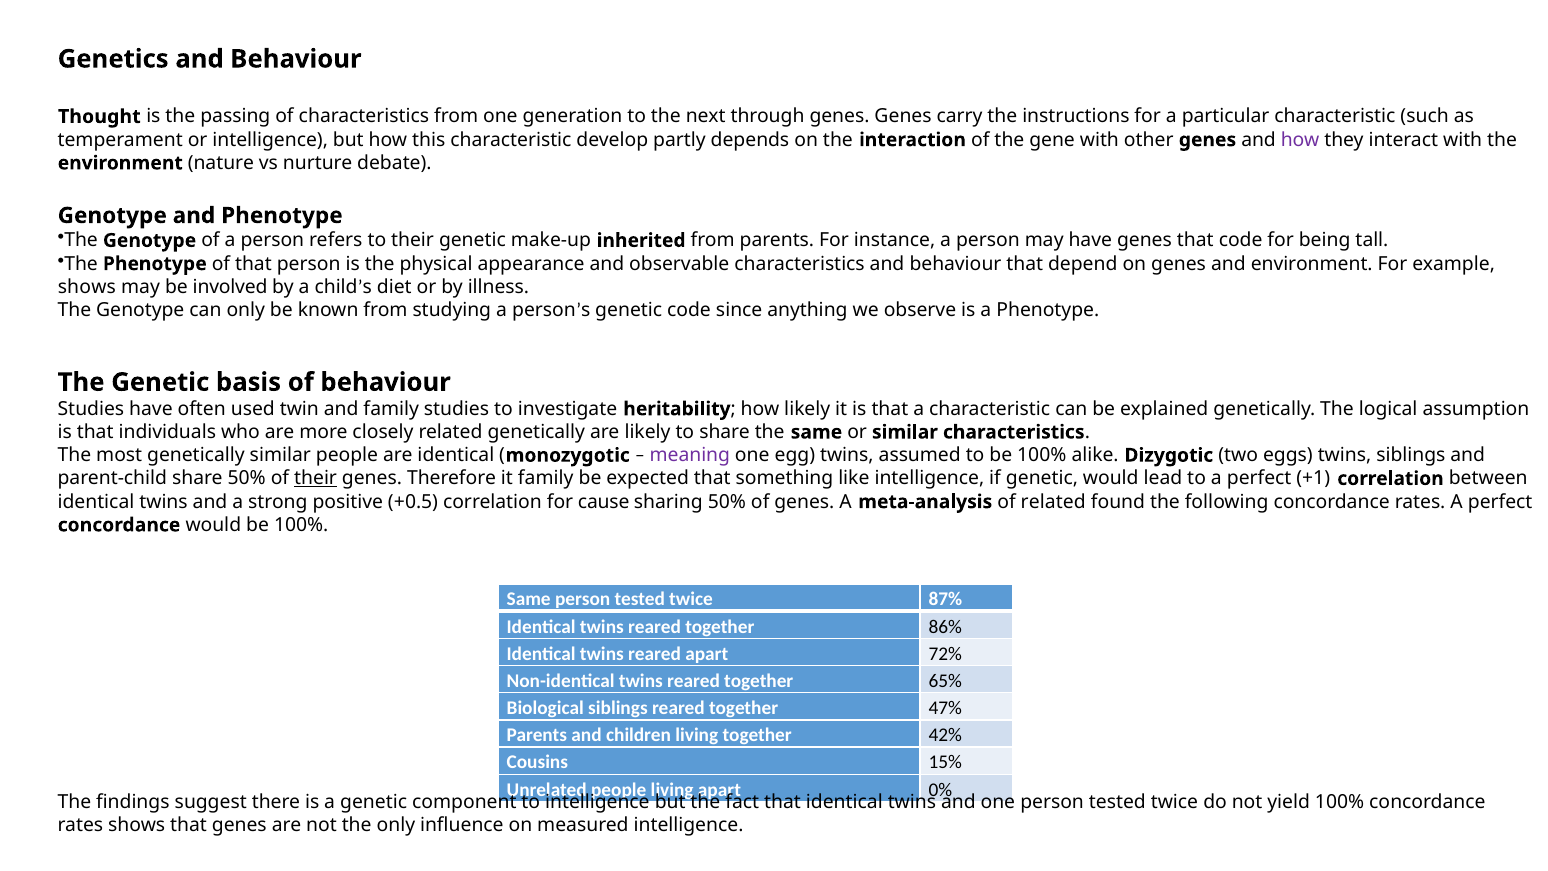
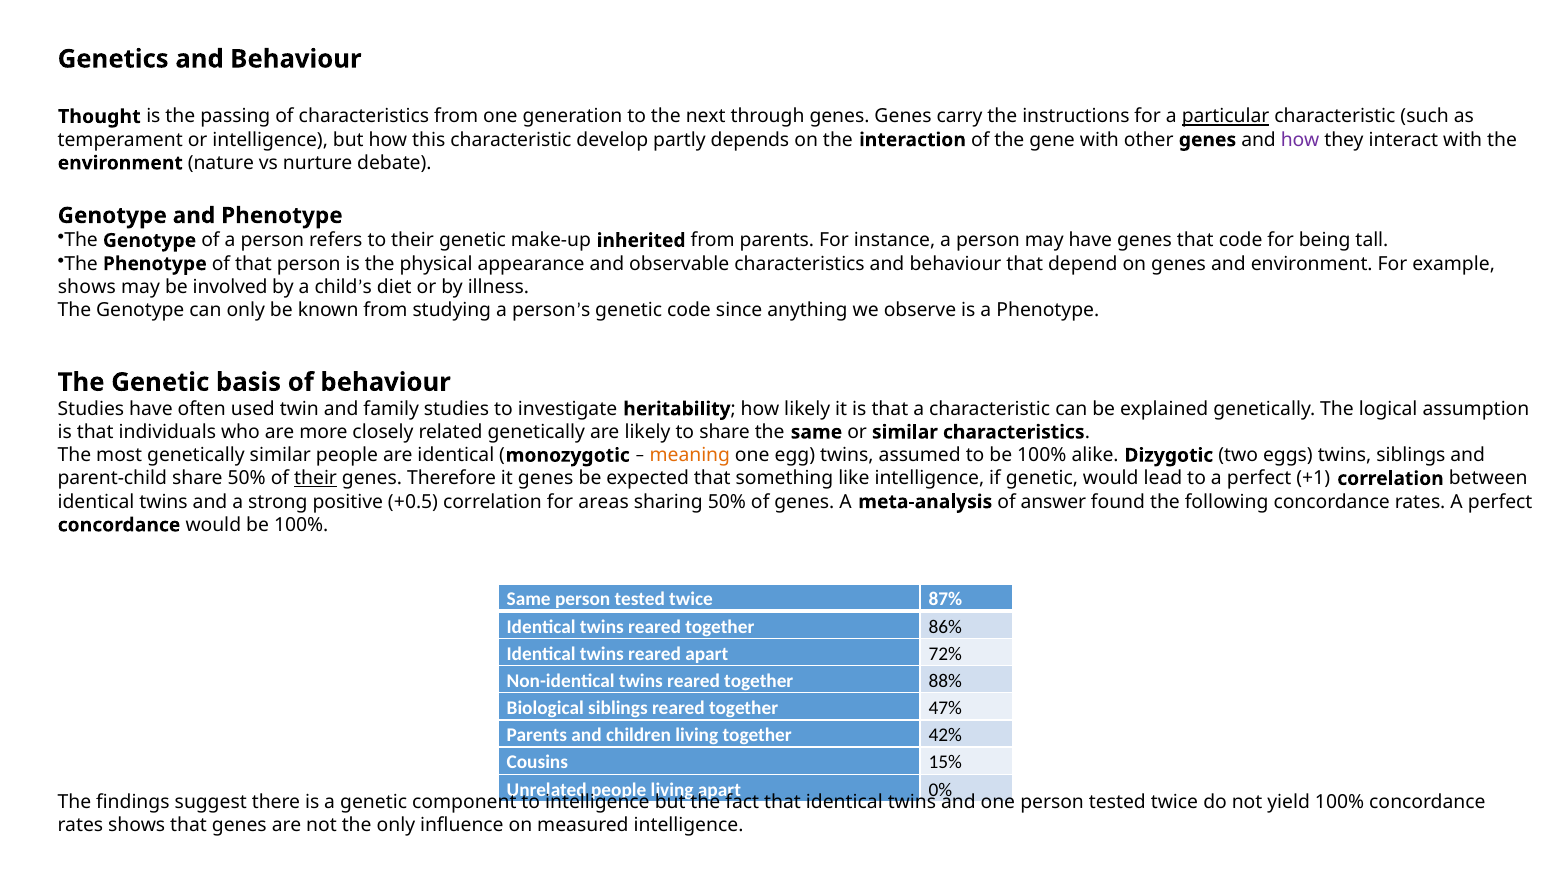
particular underline: none -> present (1226, 117)
meaning colour: purple -> orange (690, 455)
it family: family -> genes (546, 478)
cause: cause -> areas (604, 502)
of related: related -> answer (1053, 502)
65%: 65% -> 88% (945, 681)
